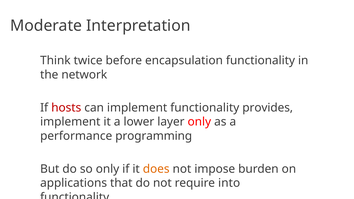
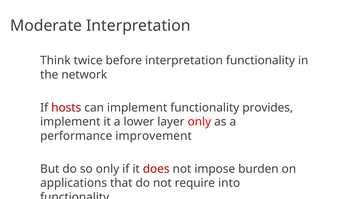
before encapsulation: encapsulation -> interpretation (184, 61)
programming: programming -> improvement (154, 136)
does colour: orange -> red (156, 169)
